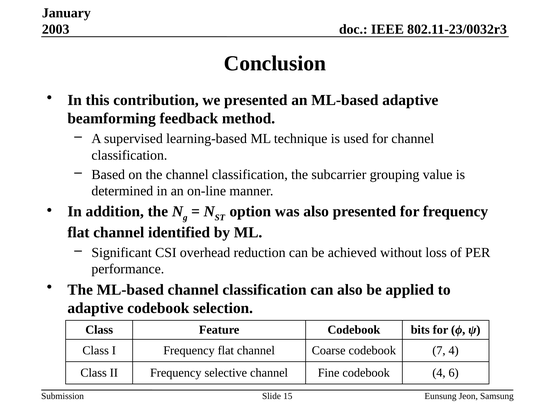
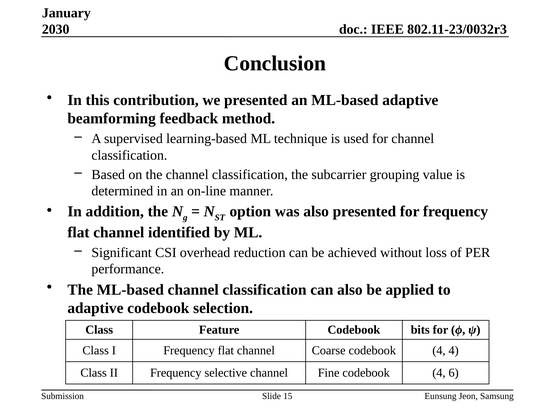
2003: 2003 -> 2030 (56, 29)
Coarse codebook 7: 7 -> 4 (439, 350)
